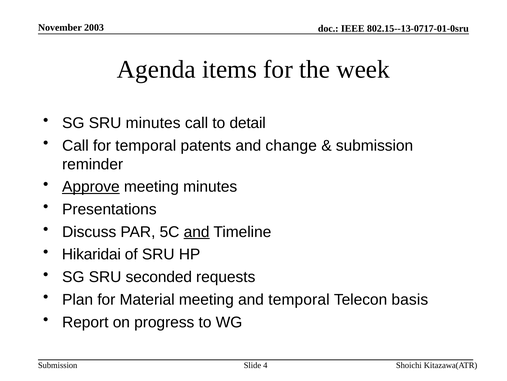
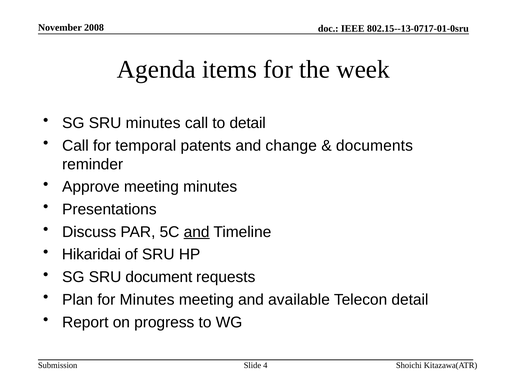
2003: 2003 -> 2008 (94, 28)
submission: submission -> documents (374, 145)
Approve underline: present -> none (91, 186)
seconded: seconded -> document (159, 277)
for Material: Material -> Minutes (147, 299)
and temporal: temporal -> available (299, 299)
Telecon basis: basis -> detail (410, 299)
